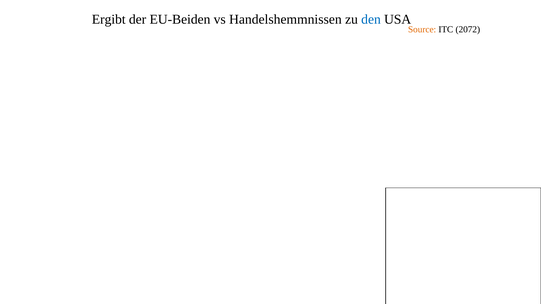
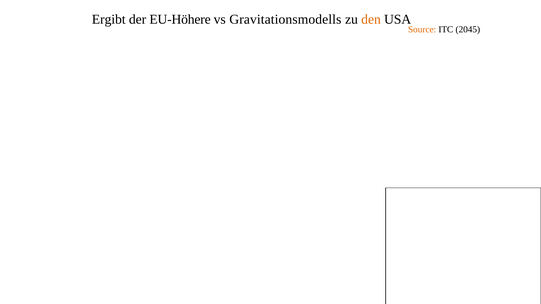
EU-Beiden: EU-Beiden -> EU-Höhere (180, 19)
Handelshemmnissen: Handelshemmnissen -> Gravitationsmodells (285, 19)
den colour: blue -> orange (371, 19)
2072: 2072 -> 2045 (468, 29)
